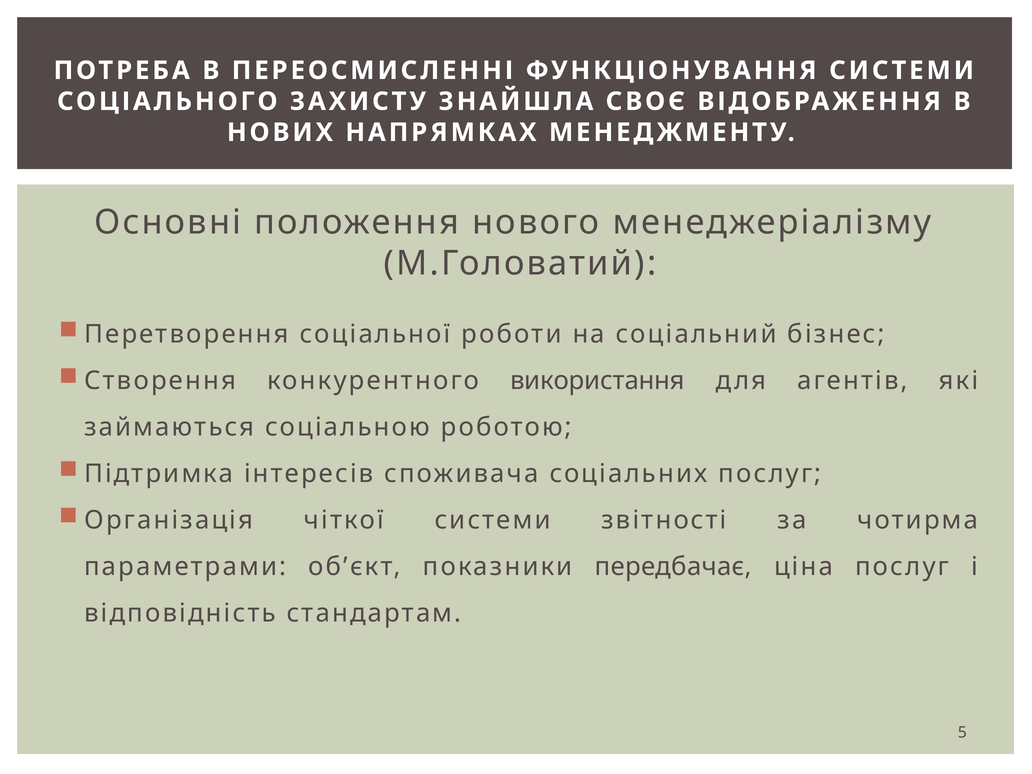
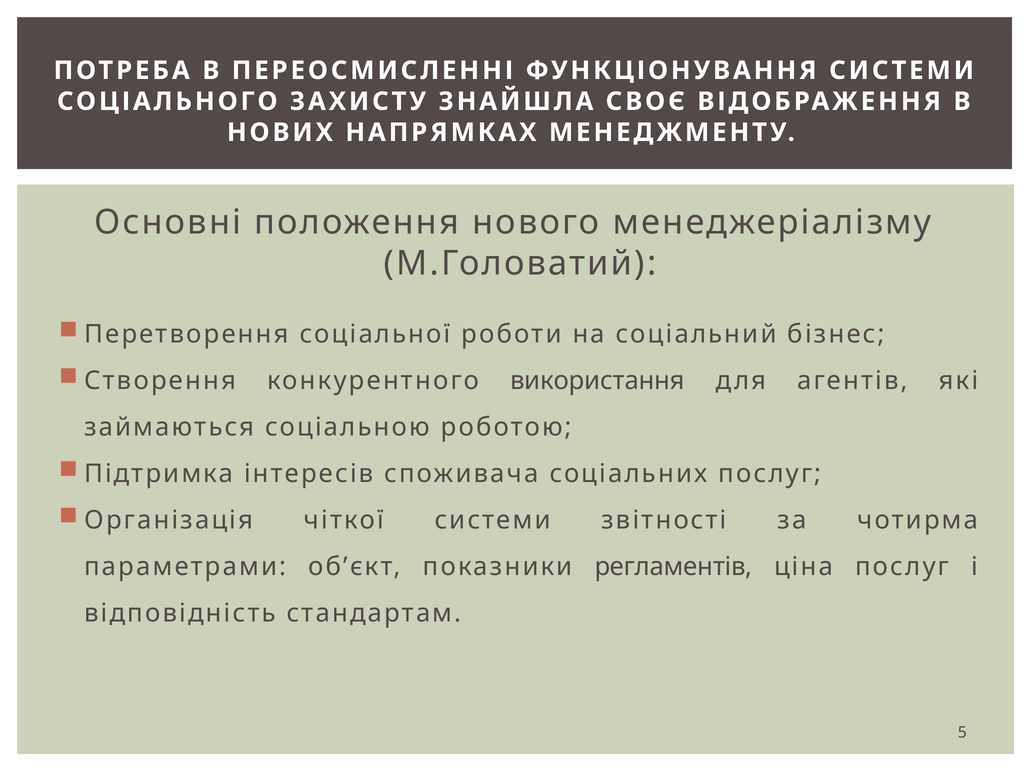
передбачає: передбачає -> регламентів (673, 567)
